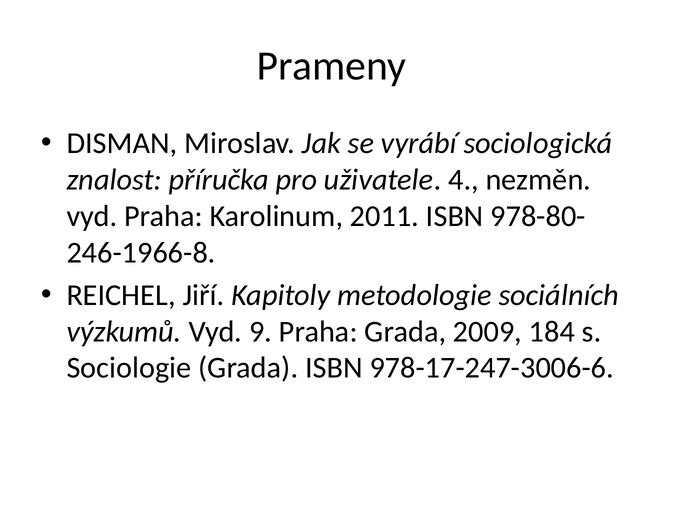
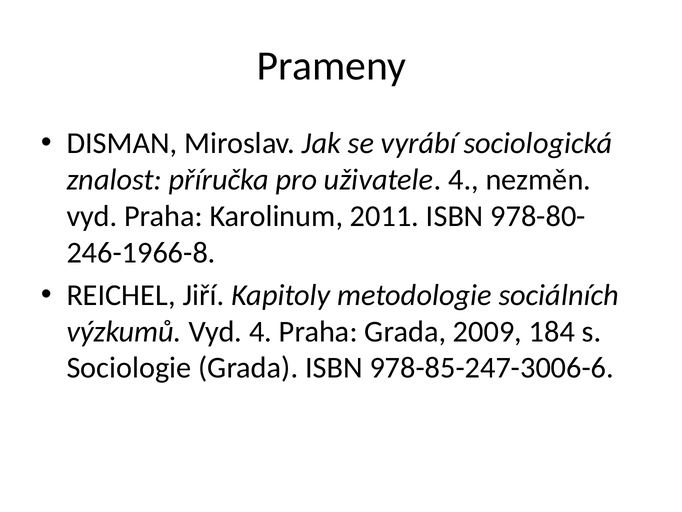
Vyd 9: 9 -> 4 (261, 331)
978-17-247-3006-6: 978-17-247-3006-6 -> 978-85-247-3006-6 (492, 368)
